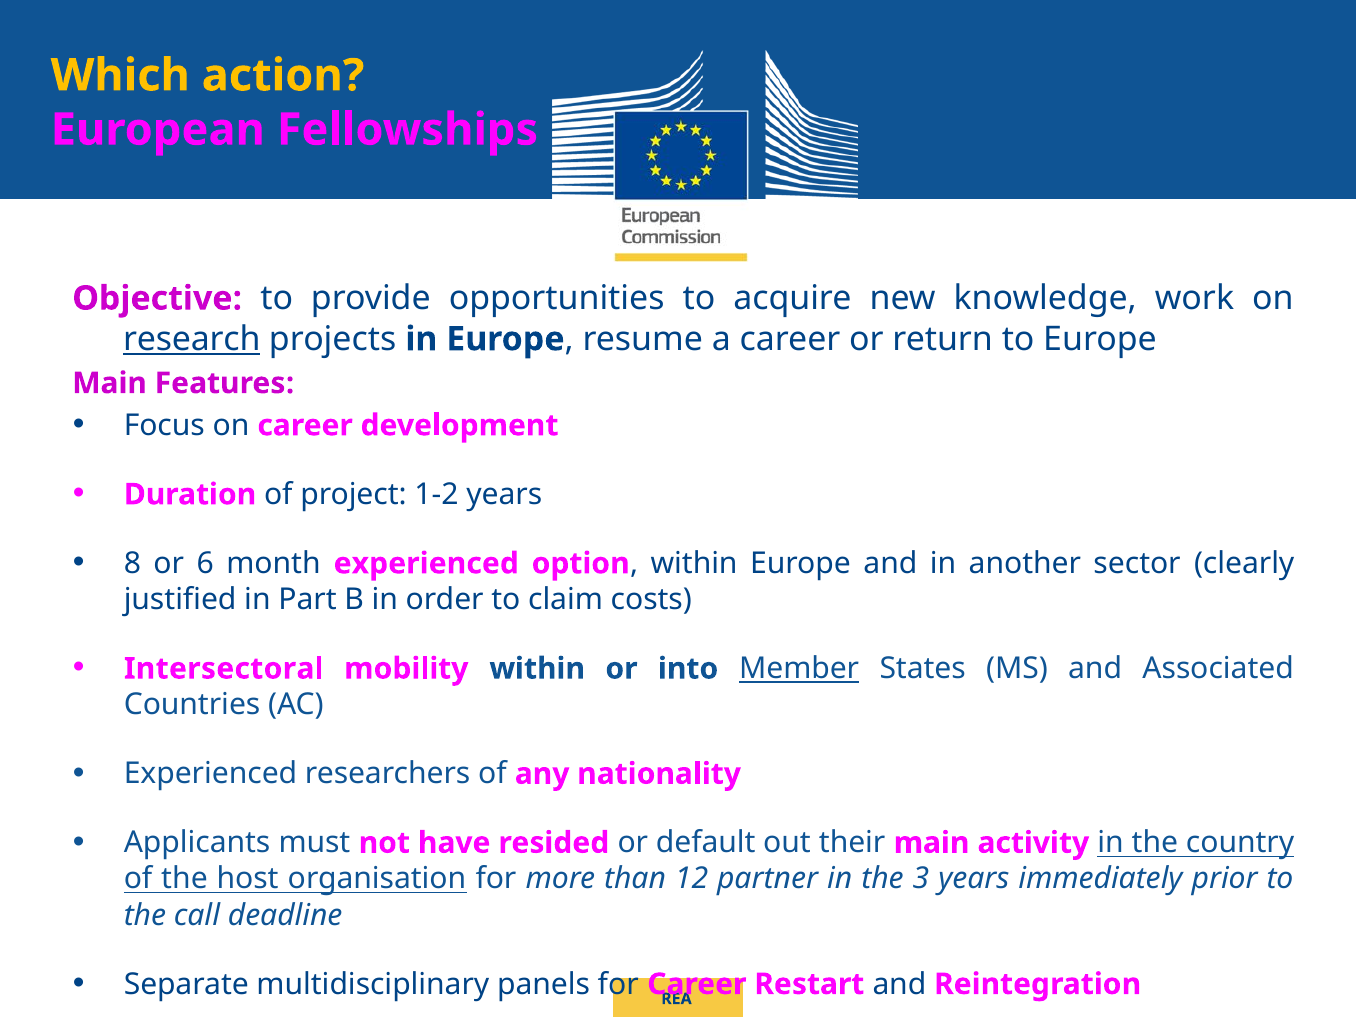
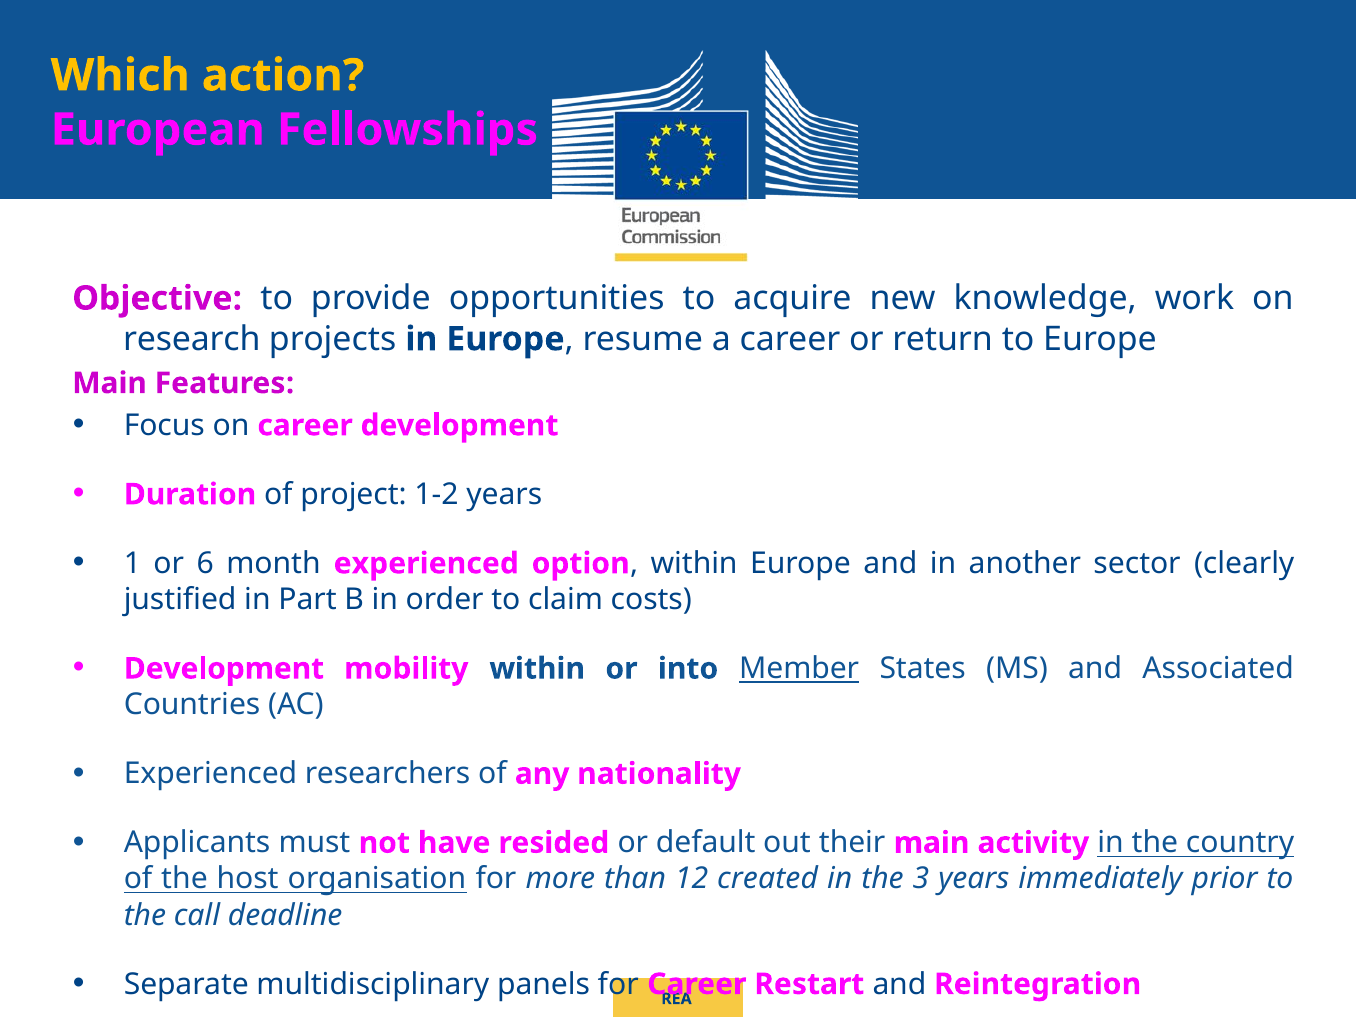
research underline: present -> none (192, 339)
8: 8 -> 1 (132, 563)
Intersectoral: Intersectoral -> Development (224, 669)
partner: partner -> created (768, 879)
